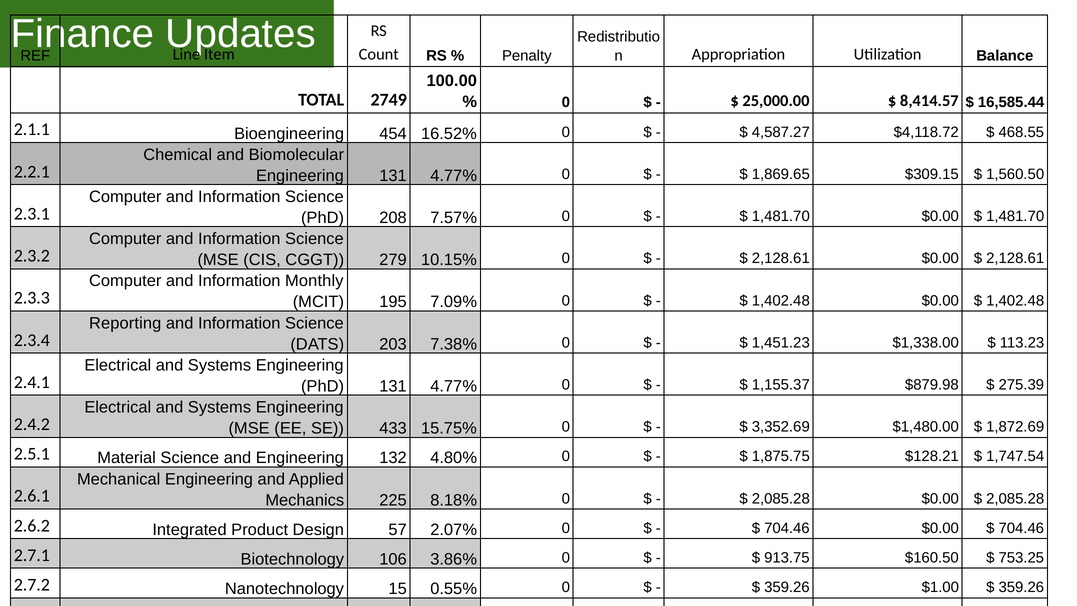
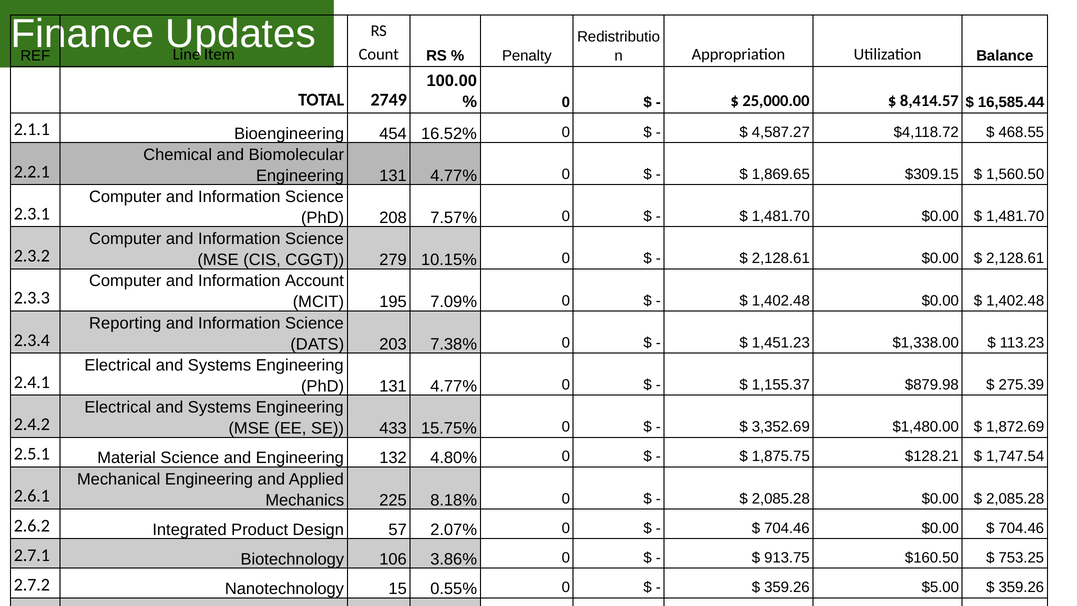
Monthly: Monthly -> Account (314, 281)
$1.00: $1.00 -> $5.00 (940, 587)
